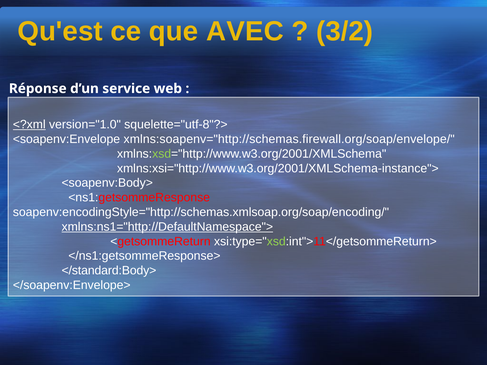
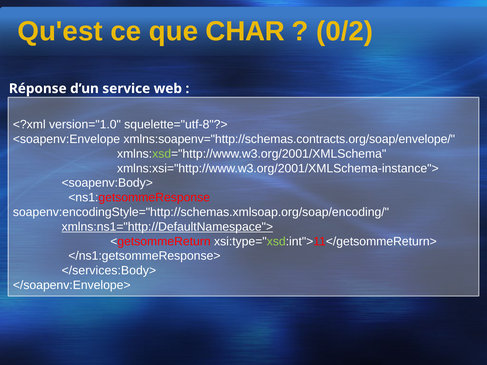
AVEC: AVEC -> CHAR (245, 32)
3/2: 3/2 -> 0/2 (345, 32)
<?xml underline: present -> none (29, 125)
xmlns:soapenv="http://schemas.firewall.org/soap/envelope/: xmlns:soapenv="http://schemas.firewall.org/soap/envelope/ -> xmlns:soapenv="http://schemas.contracts.org/soap/envelope/ (289, 139)
</standard:Body>: </standard:Body> -> </services:Body> (109, 271)
